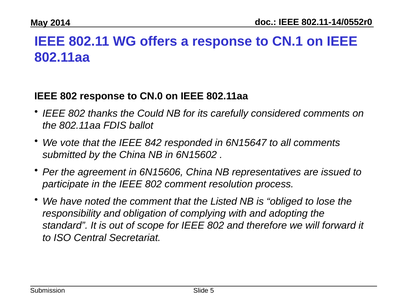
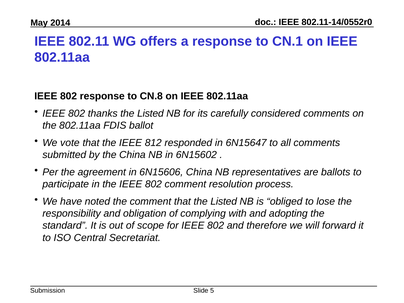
CN.0: CN.0 -> CN.8 (151, 96)
thanks the Could: Could -> Listed (150, 114)
842: 842 -> 812 (153, 143)
issued: issued -> ballots (336, 172)
